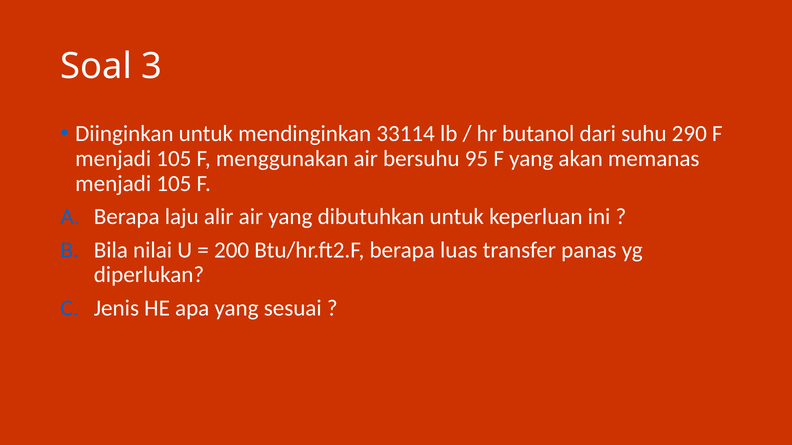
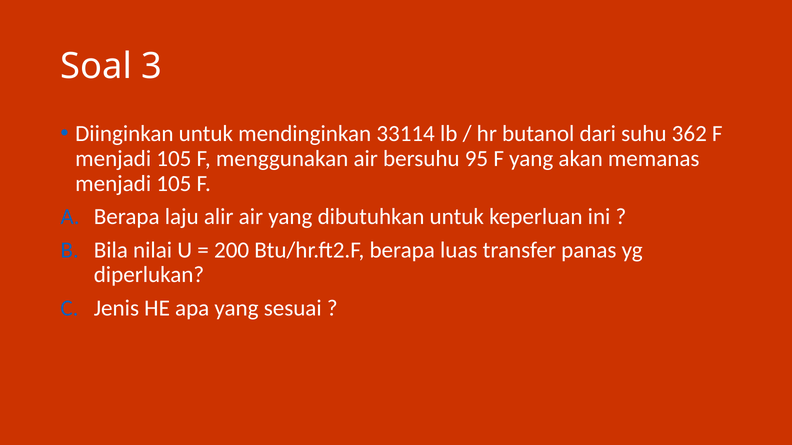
290: 290 -> 362 (689, 134)
